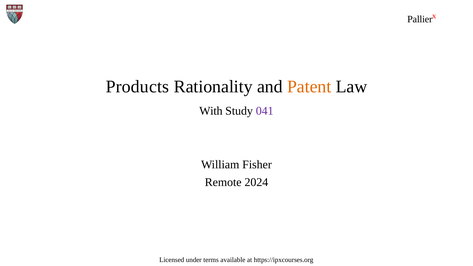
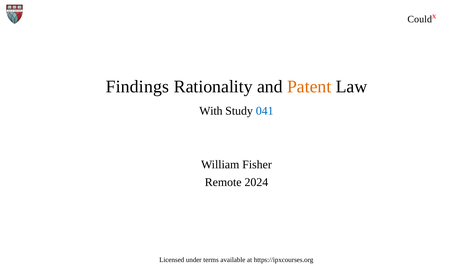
Pallier: Pallier -> Could (420, 19)
Products: Products -> Findings (137, 87)
041 colour: purple -> blue (265, 111)
